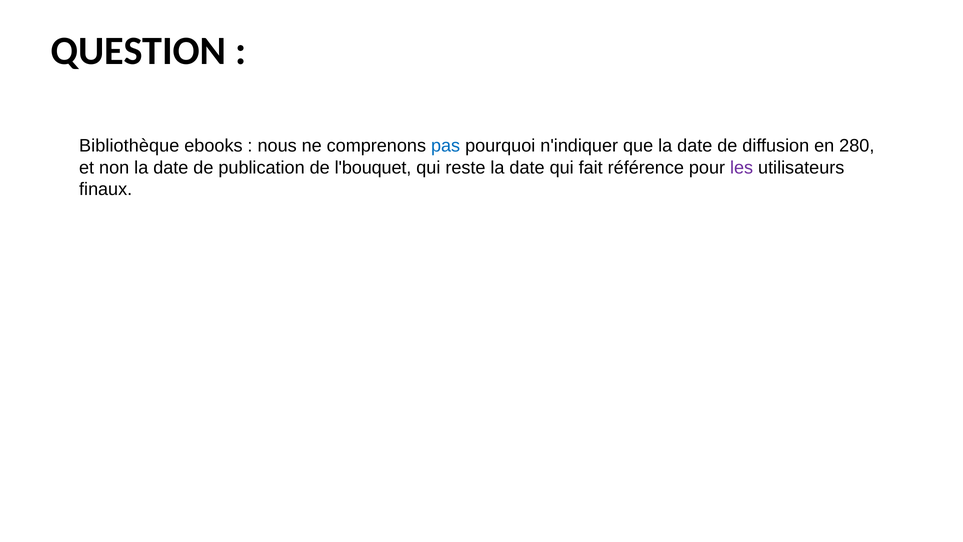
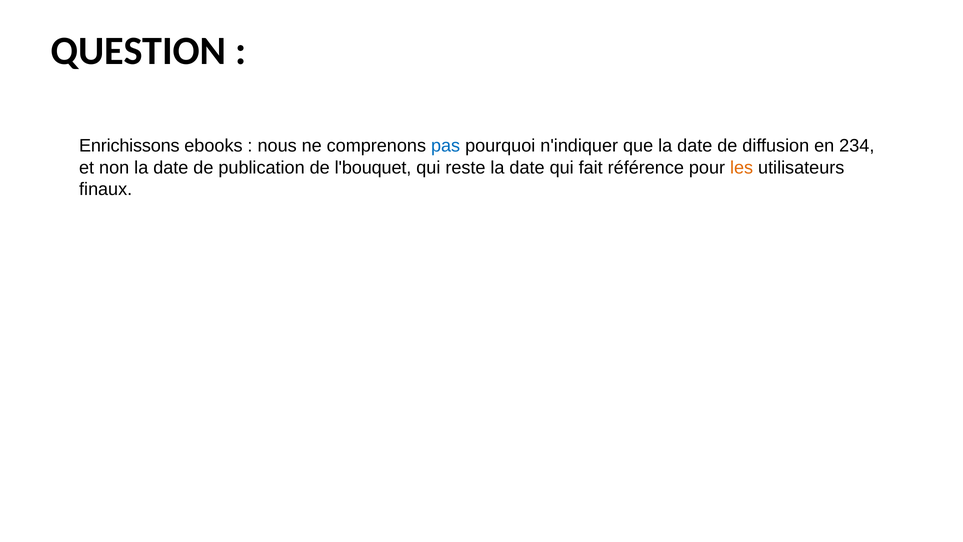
Bibliothèque: Bibliothèque -> Enrichissons (129, 146)
280: 280 -> 234 (857, 146)
les colour: purple -> orange (742, 168)
